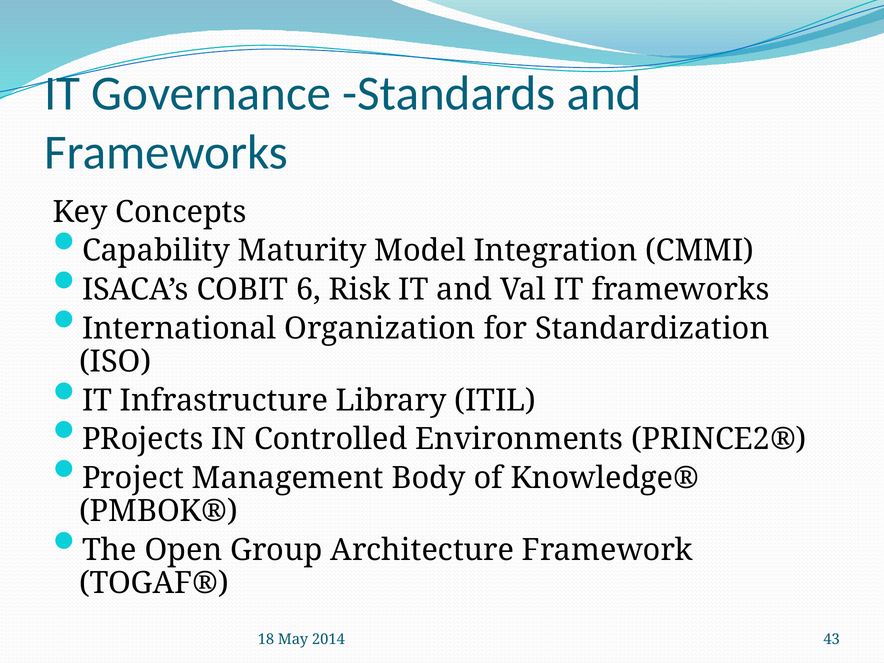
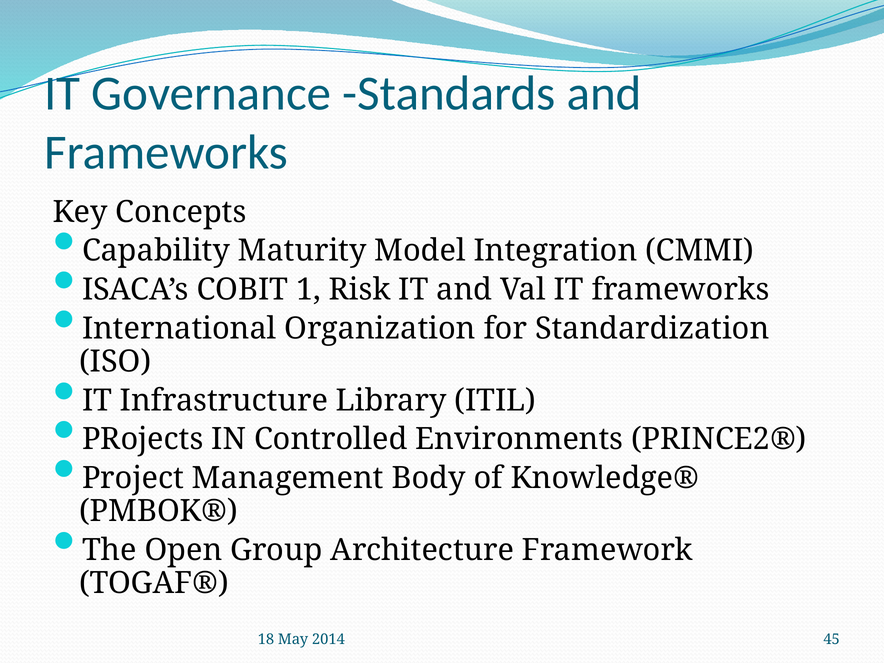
6: 6 -> 1 (308, 290)
43: 43 -> 45 (832, 640)
